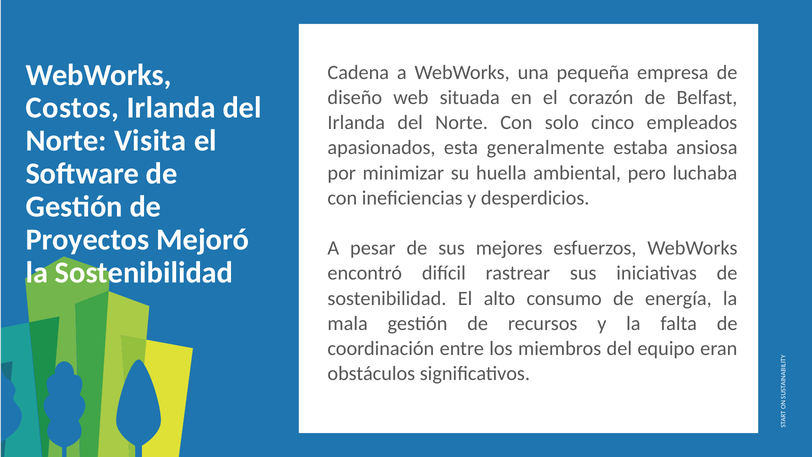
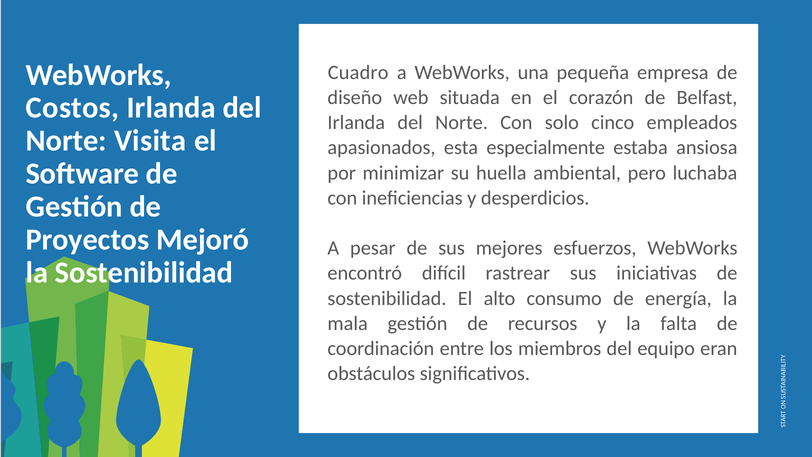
Cadena: Cadena -> Cuadro (358, 72)
generalmente: generalmente -> especialmente (546, 148)
